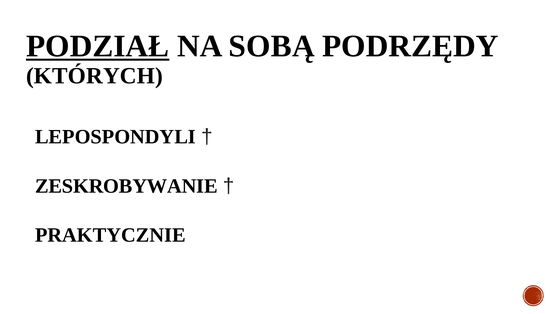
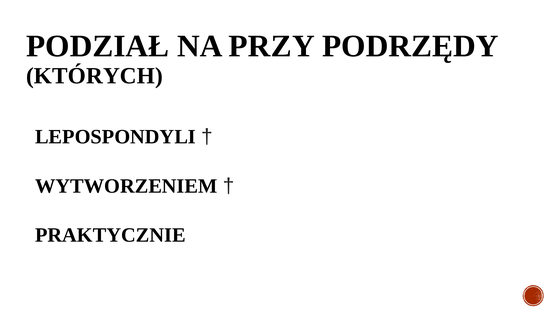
PODZIAŁ underline: present -> none (98, 46)
SOBĄ: SOBĄ -> PRZY (272, 46)
ZESKROBYWANIE: ZESKROBYWANIE -> WYTWORZENIEM (126, 187)
